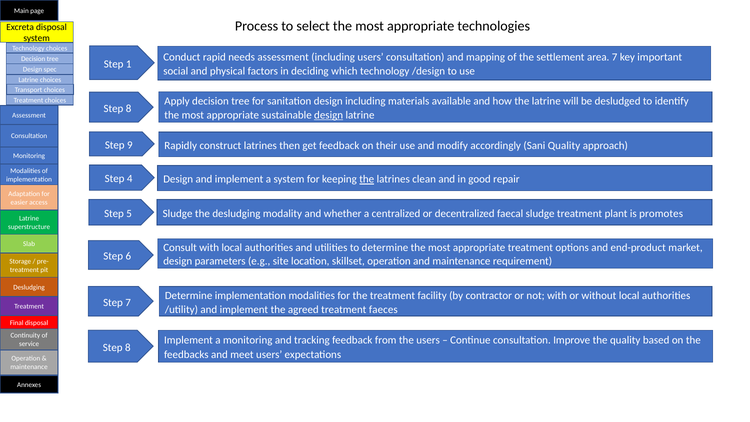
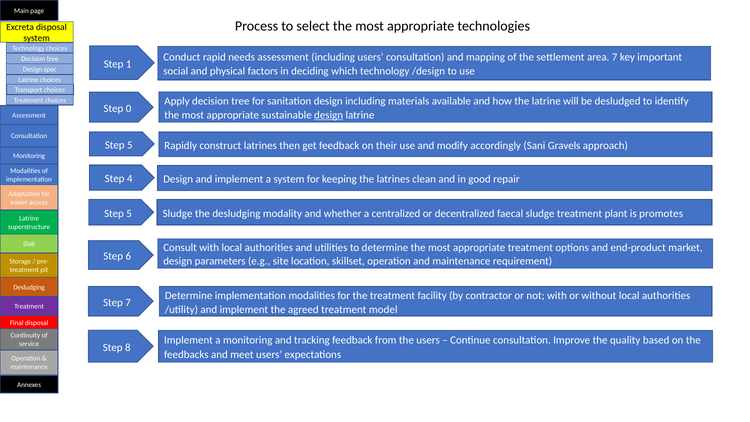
8: 8 -> 0 (129, 108)
9: 9 -> 5 (130, 145)
Sani Quality: Quality -> Gravels (564, 146)
the underline: present -> none (367, 179)
faeces: faeces -> model (383, 309)
